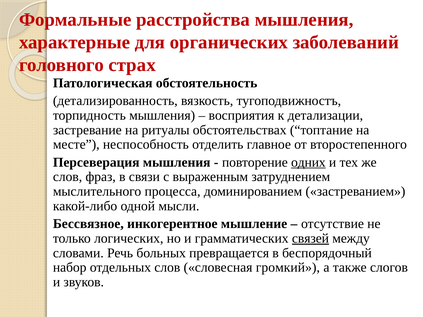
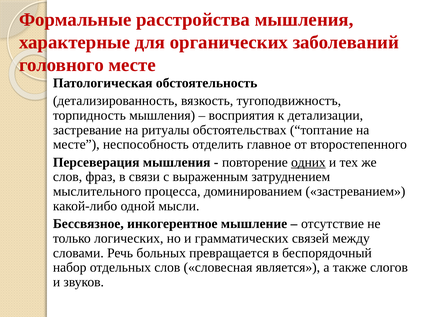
головного страх: страх -> месте (132, 65)
связей underline: present -> none (310, 239)
громкий: громкий -> является (288, 268)
